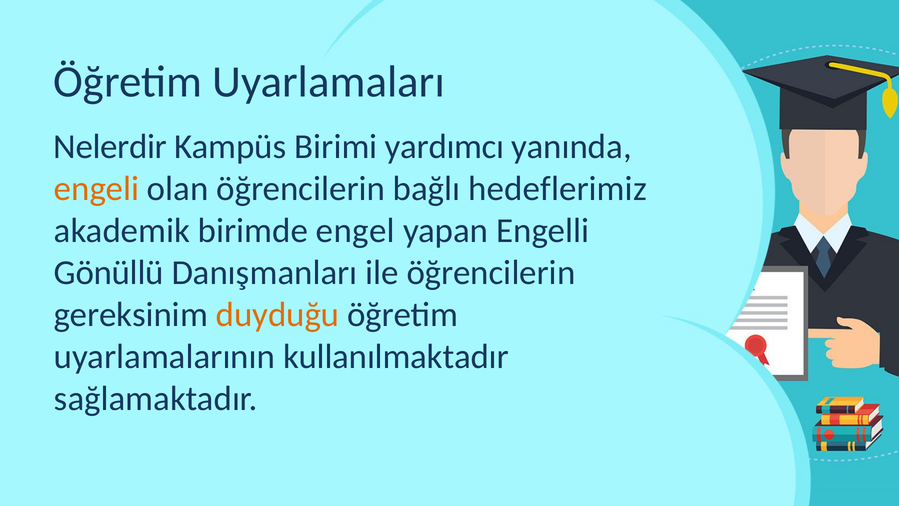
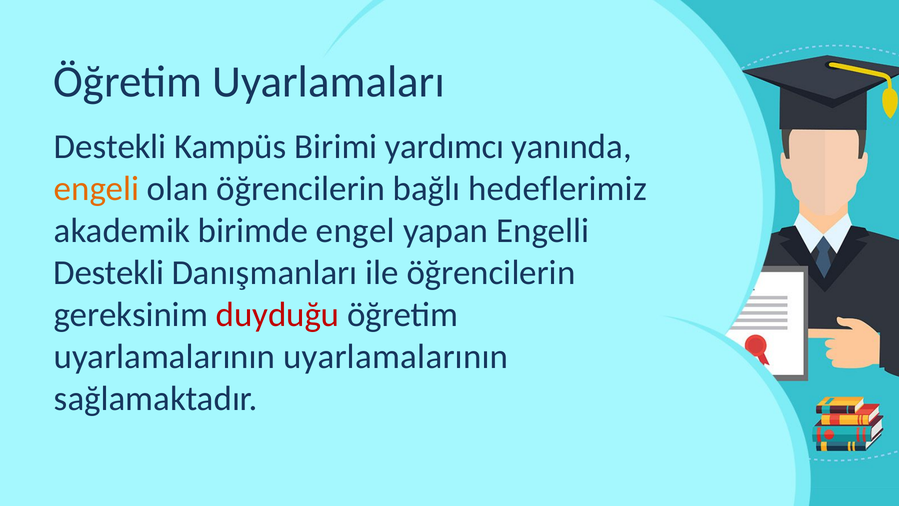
Nelerdir: Nelerdir -> Destekli (110, 147)
Gönüllü: Gönüllü -> Destekli (109, 273)
duyduğu colour: orange -> red (278, 315)
uyarlamalarının kullanılmaktadır: kullanılmaktadır -> uyarlamalarının (396, 357)
